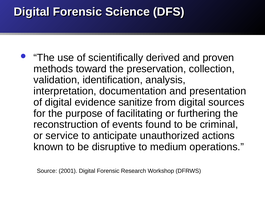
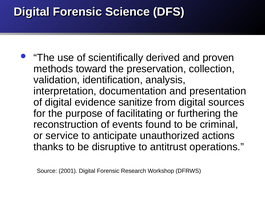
known: known -> thanks (48, 147)
medium: medium -> antitrust (168, 147)
